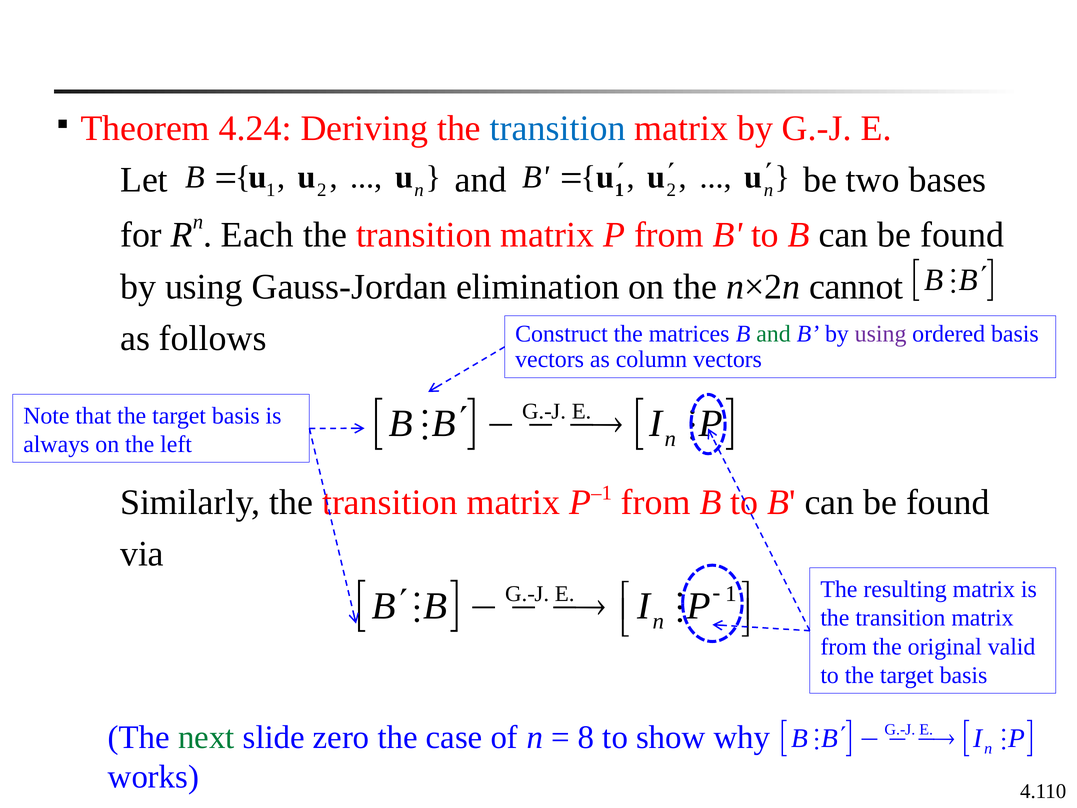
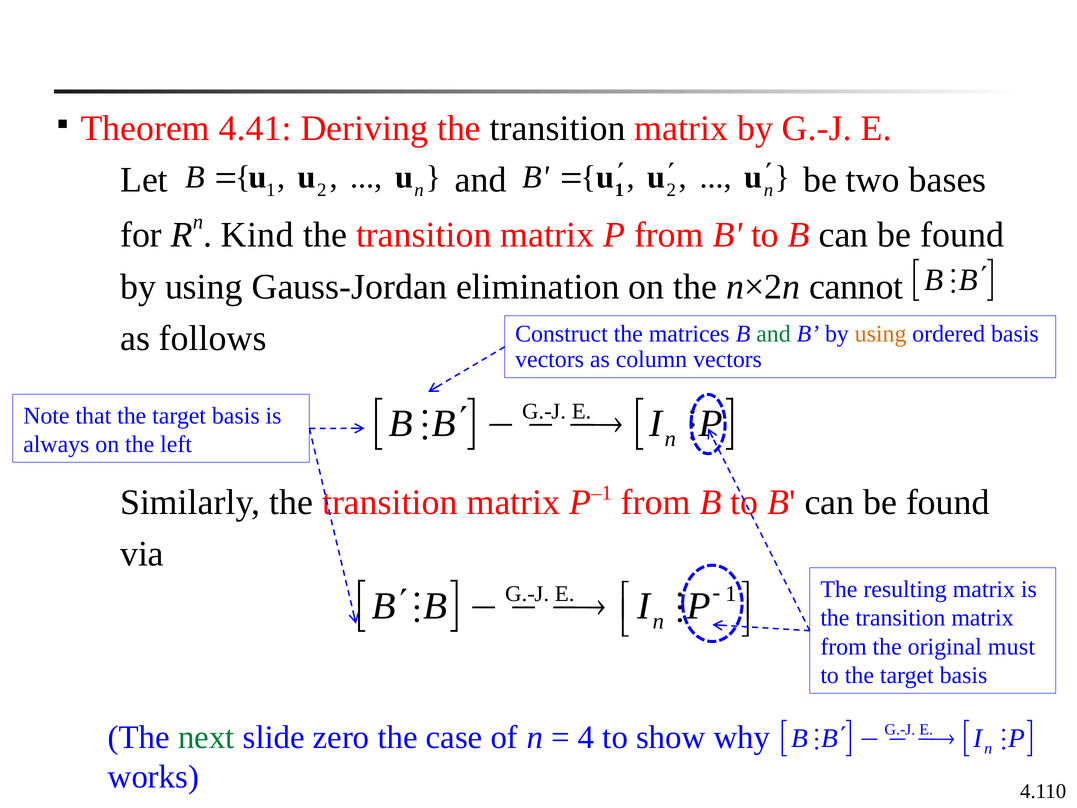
4.24: 4.24 -> 4.41 (255, 128)
transition colour: blue -> black (558, 128)
Each: Each -> Kind (257, 235)
using colour: purple -> orange (881, 334)
valid: valid -> must (1011, 647)
8: 8 -> 4 (586, 737)
